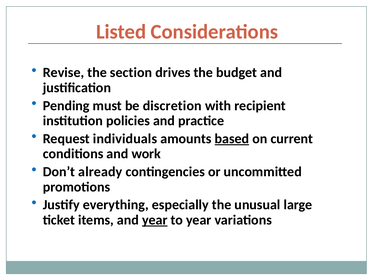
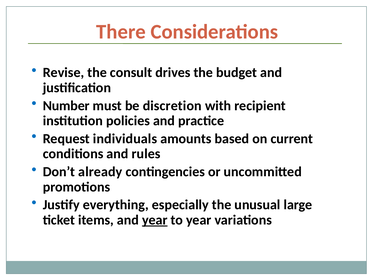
Listed: Listed -> There (121, 32)
section: section -> consult (131, 72)
Pending: Pending -> Number (66, 106)
based underline: present -> none (232, 139)
work: work -> rules (146, 154)
